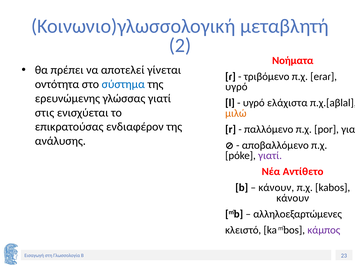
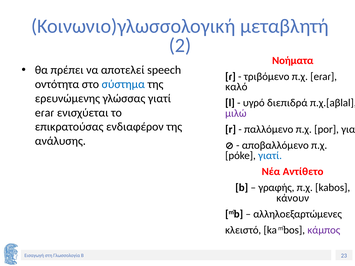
γίνεται: γίνεται -> speech (164, 70)
υγρό: υγρό -> καλό (236, 87)
ελάχιστα: ελάχιστα -> διεπιδρά (287, 103)
στις: στις -> eɾaɾ (45, 113)
μιλώ colour: orange -> purple (236, 113)
γιατί colour: purple -> blue (270, 156)
κάνουν: κάνουν -> γραφής (276, 188)
